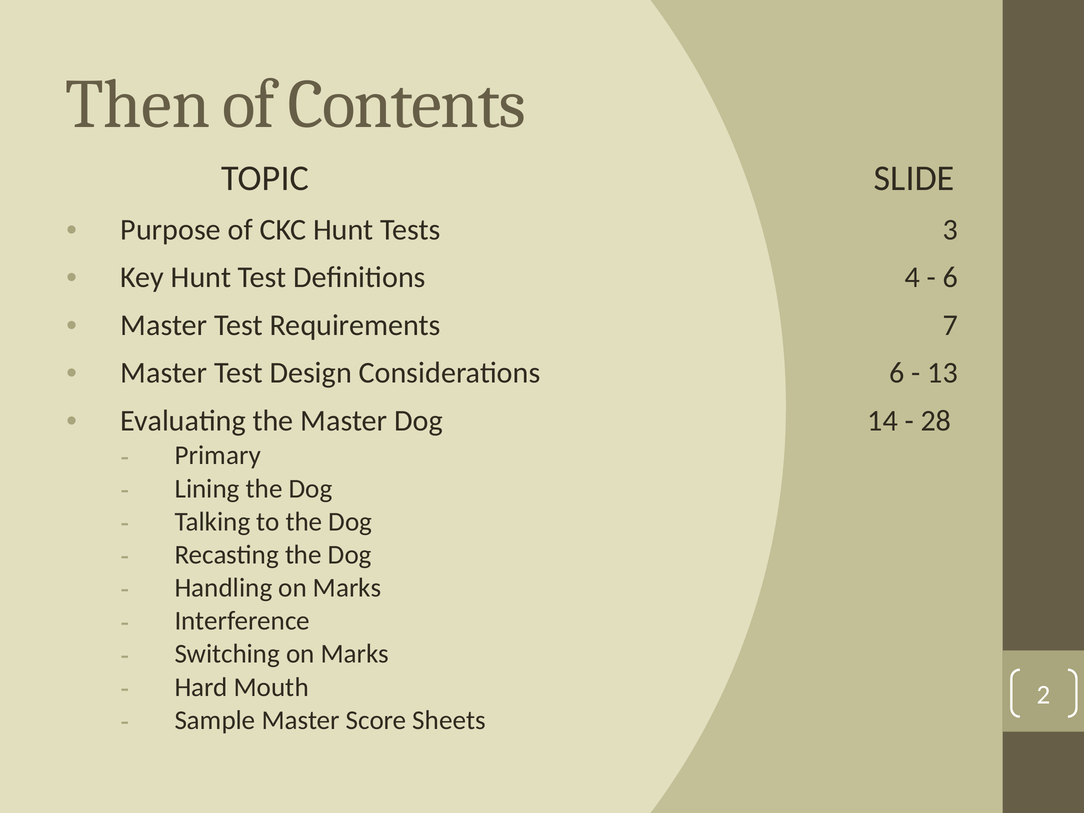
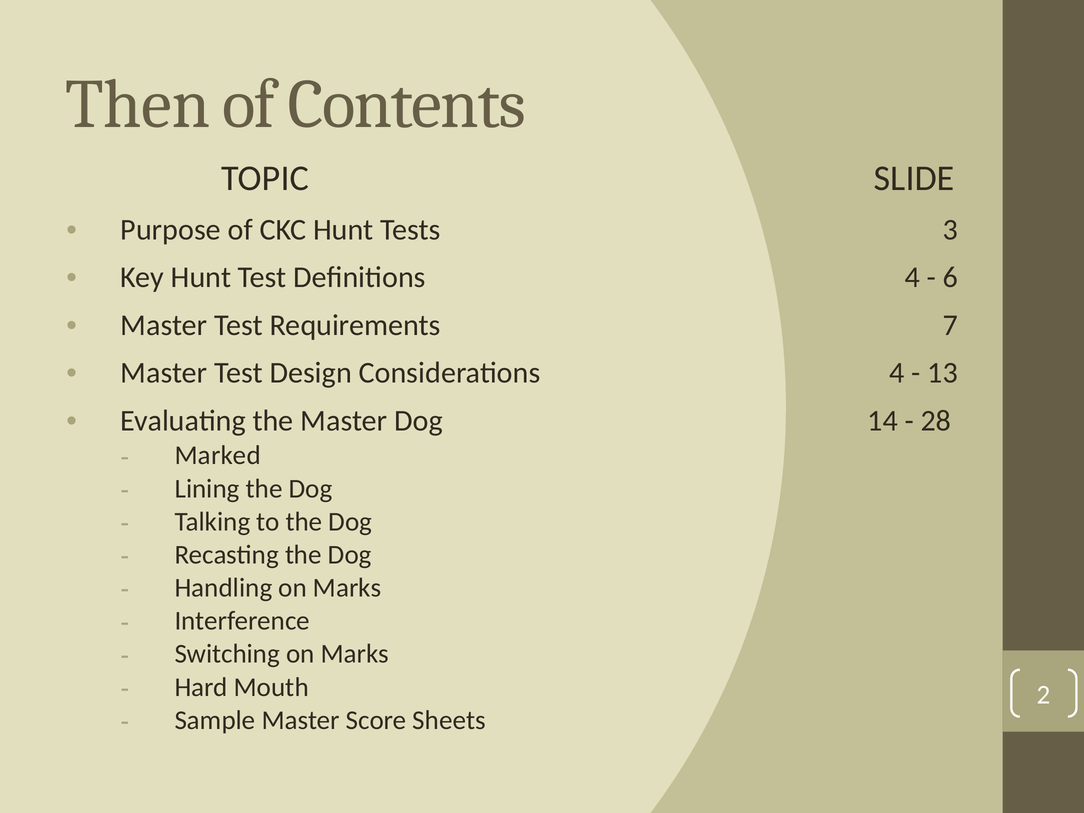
Considerations 6: 6 -> 4 (897, 373)
Primary: Primary -> Marked (218, 456)
